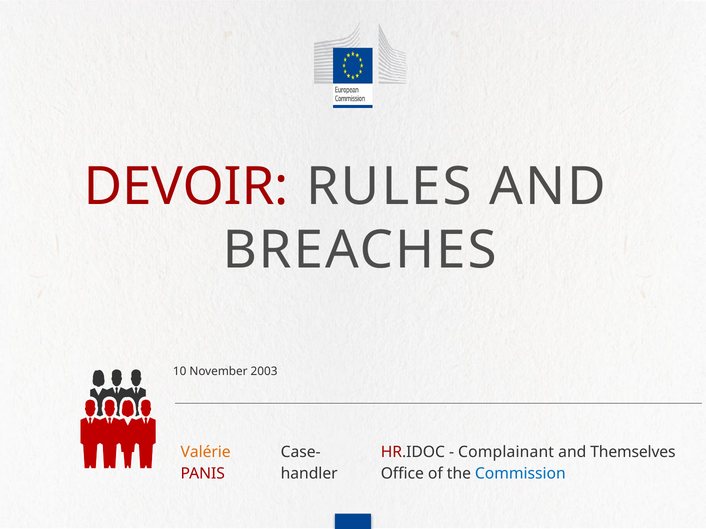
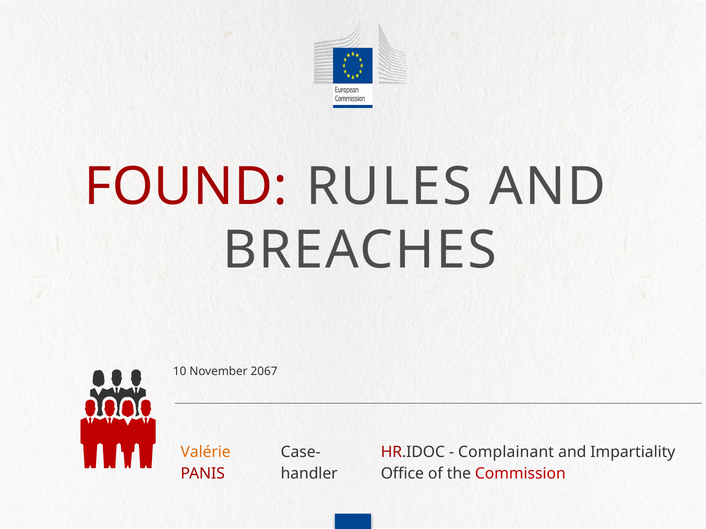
DEVOIR: DEVOIR -> FOUND (186, 187)
2003: 2003 -> 2067 (264, 372)
Themselves: Themselves -> Impartiality (633, 453)
Commission colour: blue -> red (520, 474)
